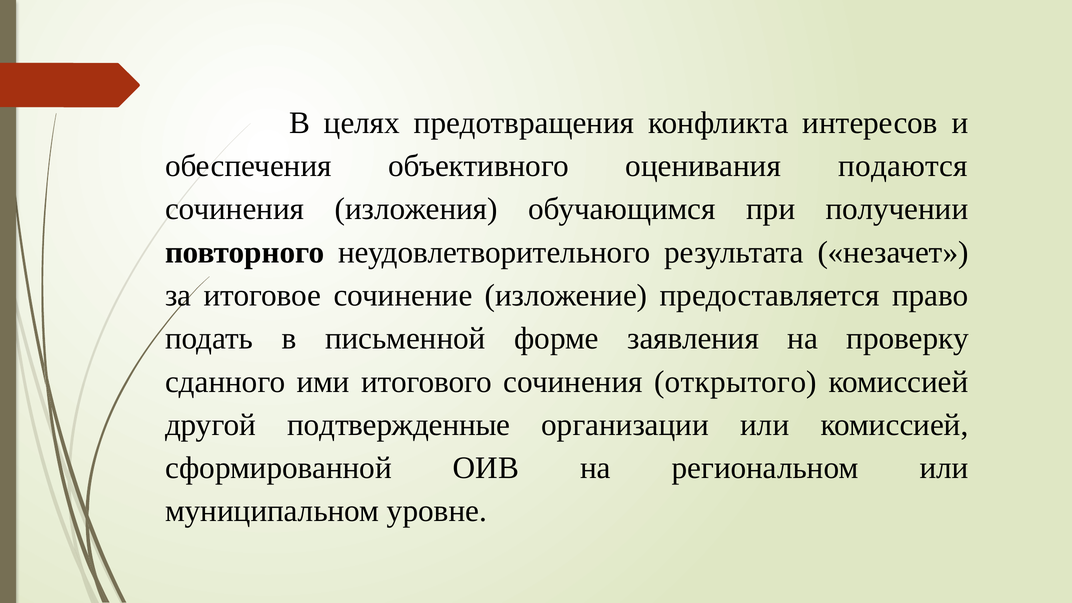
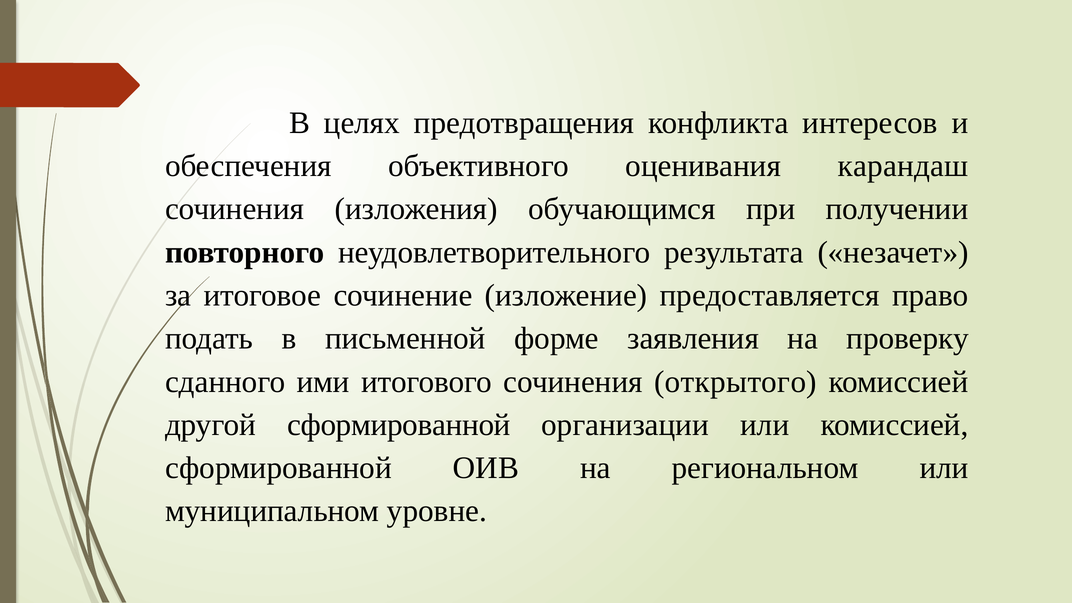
подаются: подаются -> карандаш (903, 166)
другой подтвержденные: подтвержденные -> сформированной (399, 425)
